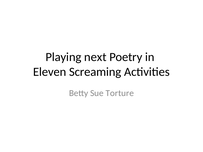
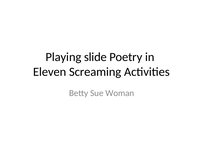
next: next -> slide (95, 57)
Torture: Torture -> Woman (120, 93)
